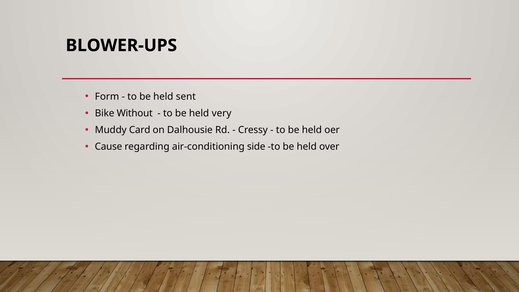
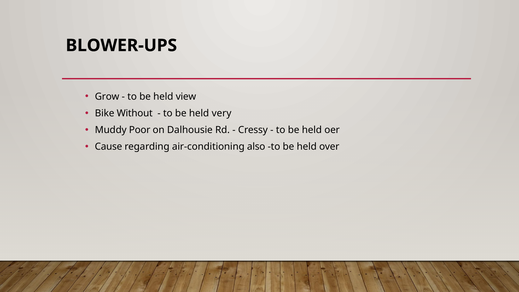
Form: Form -> Grow (107, 97)
sent: sent -> view (186, 97)
Card: Card -> Poor (140, 130)
side: side -> also (256, 147)
